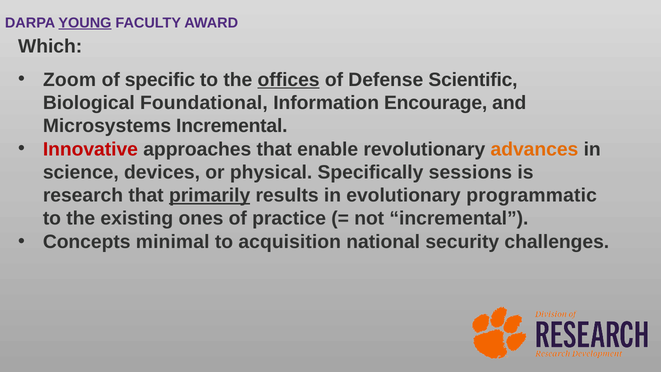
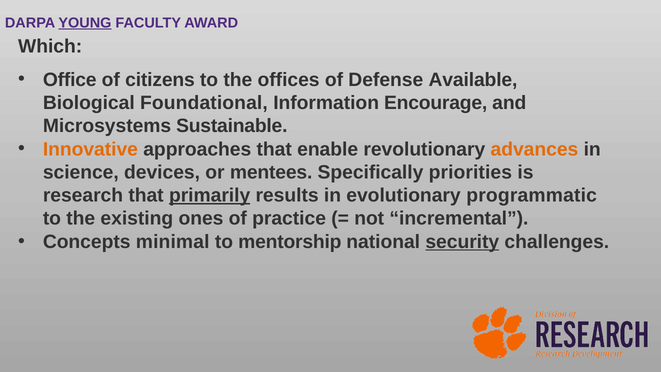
Zoom: Zoom -> Office (70, 80)
specific: specific -> citizens (160, 80)
offices underline: present -> none (289, 80)
Scientific: Scientific -> Available (473, 80)
Microsystems Incremental: Incremental -> Sustainable (232, 126)
Innovative colour: red -> orange (90, 149)
physical: physical -> mentees (271, 172)
sessions: sessions -> priorities (470, 172)
acquisition: acquisition -> mentorship (290, 242)
security underline: none -> present (462, 242)
